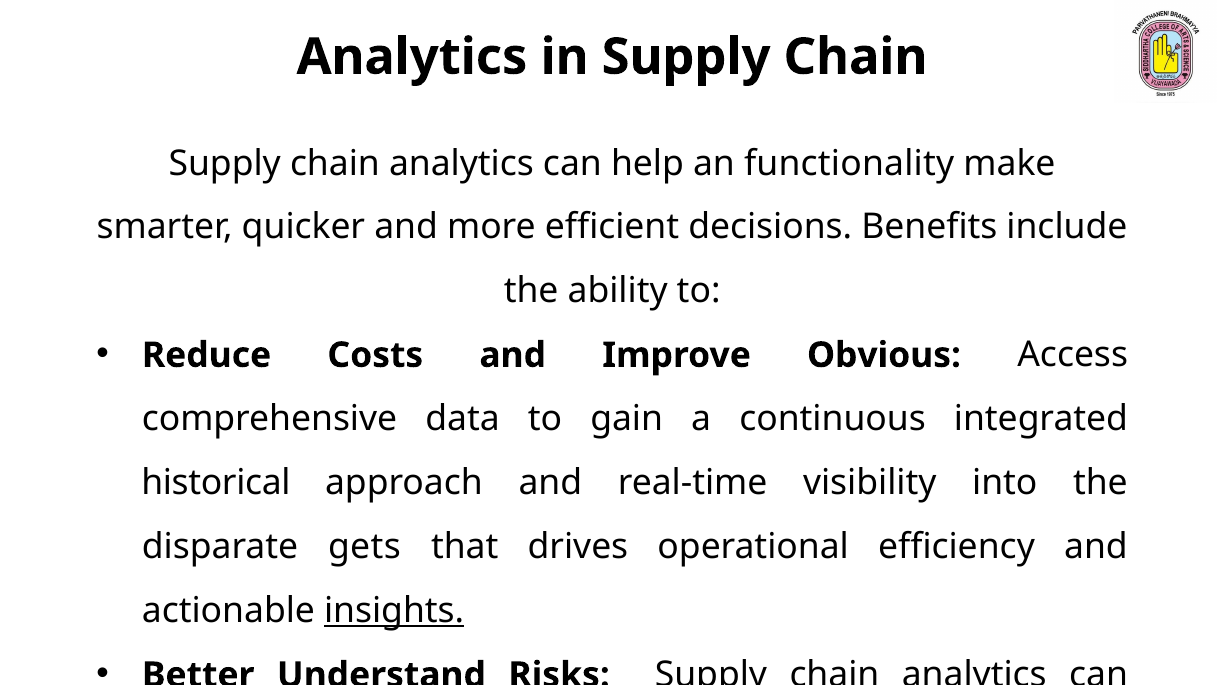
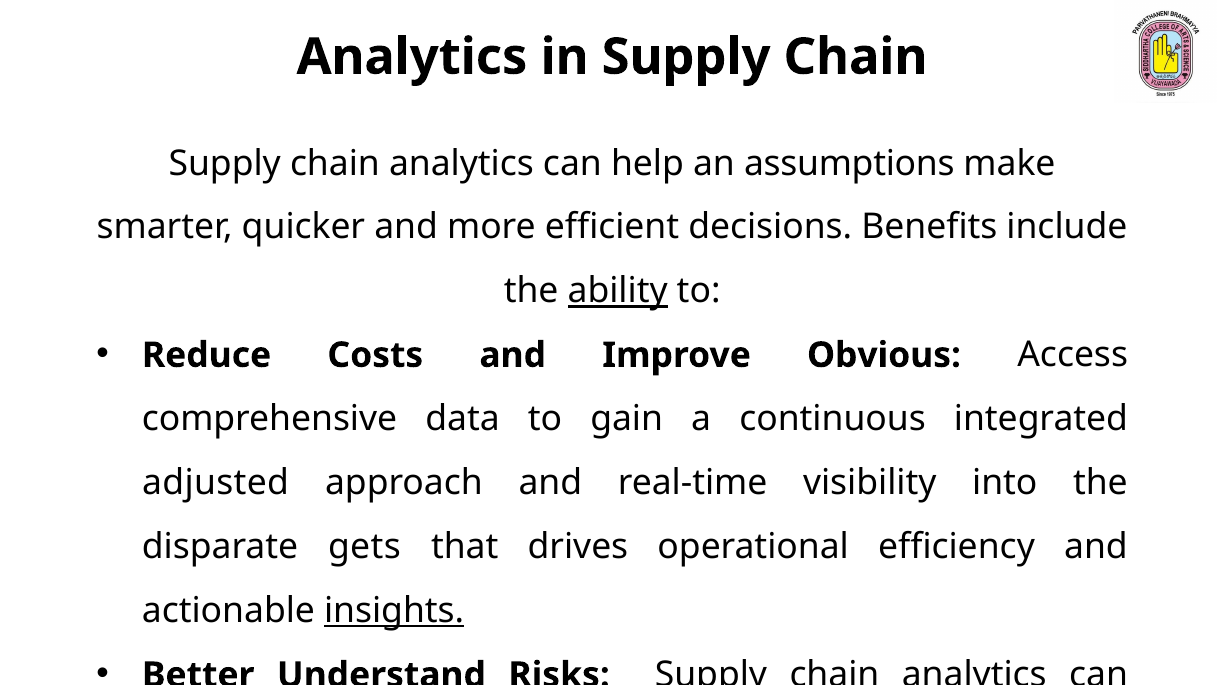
functionality: functionality -> assumptions (849, 163)
ability underline: none -> present (618, 291)
historical: historical -> adjusted (216, 483)
